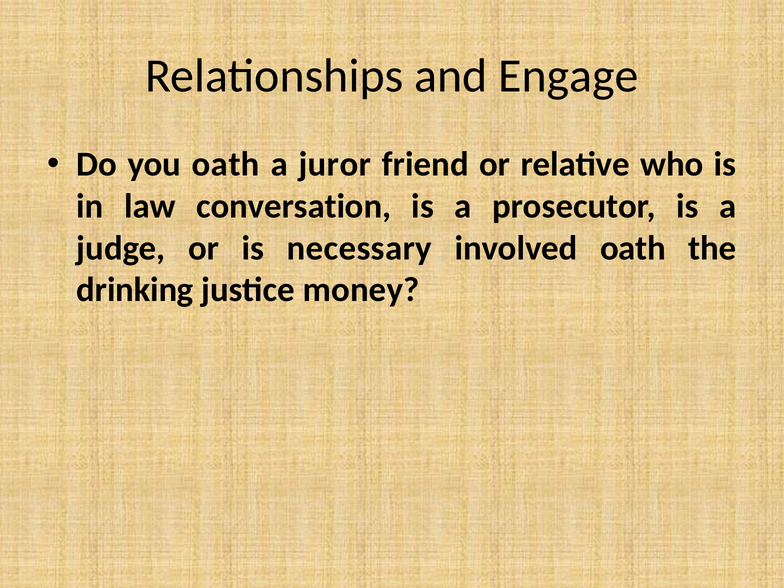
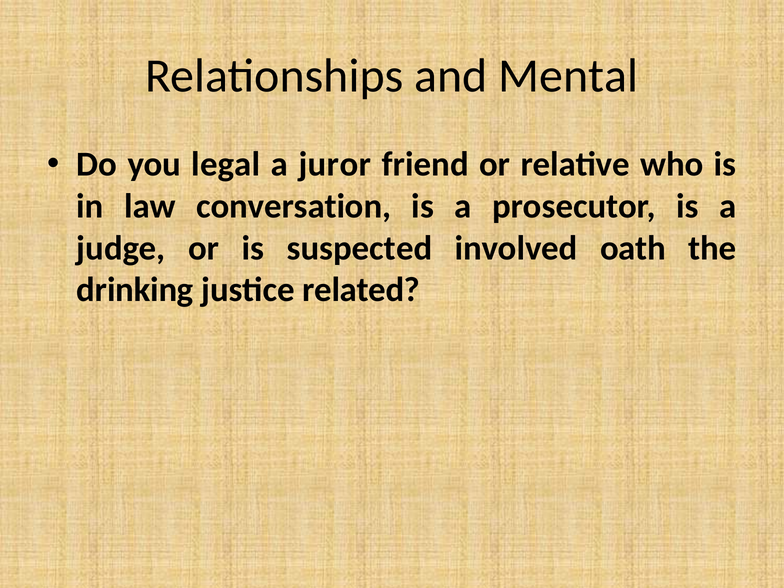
Engage: Engage -> Mental (568, 76)
you oath: oath -> legal (226, 164)
necessary: necessary -> suspected (359, 248)
money: money -> related (361, 290)
